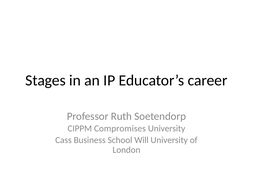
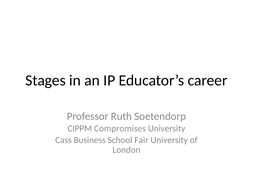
Will: Will -> Fair (141, 140)
